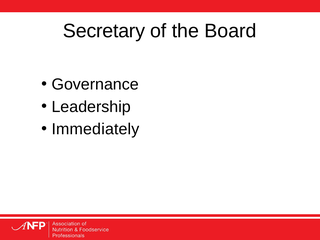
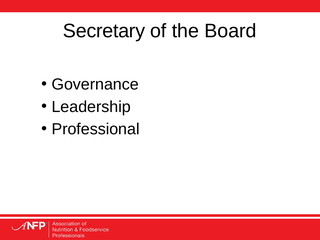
Immediately: Immediately -> Professional (96, 129)
